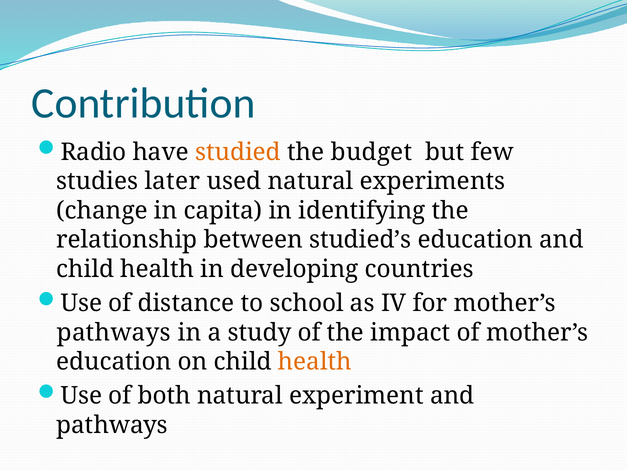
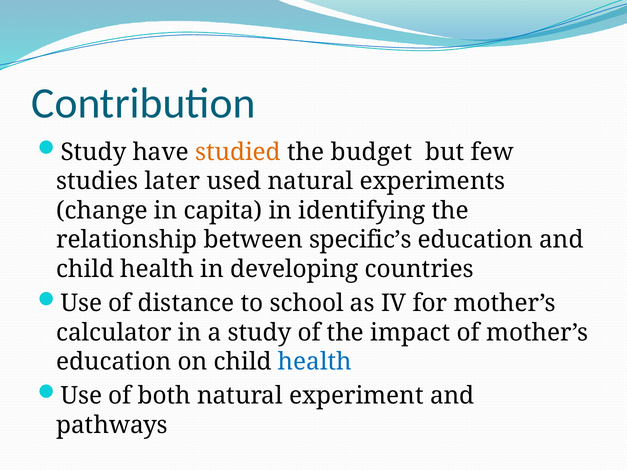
Radio: Radio -> Study (94, 152)
studied’s: studied’s -> specific’s (360, 240)
pathways: pathways -> calculator (114, 333)
health colour: orange -> blue (315, 362)
